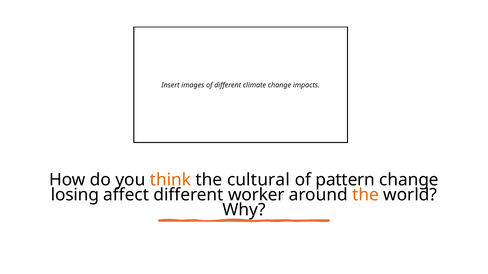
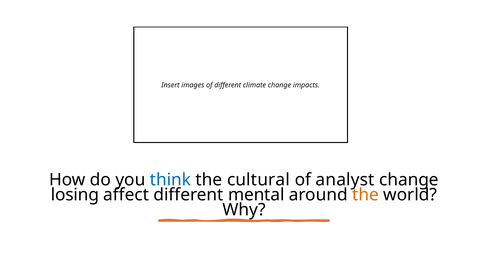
think colour: orange -> blue (171, 180)
pattern: pattern -> analyst (345, 180)
worker: worker -> mental (256, 195)
